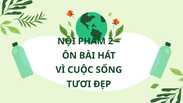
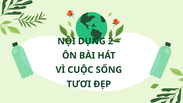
PHẨM: PHẨM -> DỤNG (92, 41)
